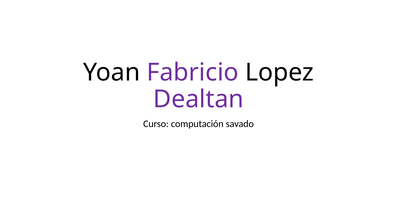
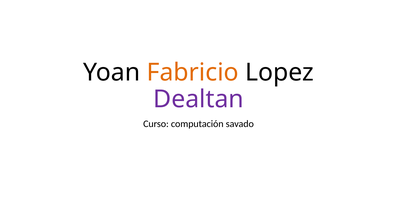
Fabricio colour: purple -> orange (193, 72)
